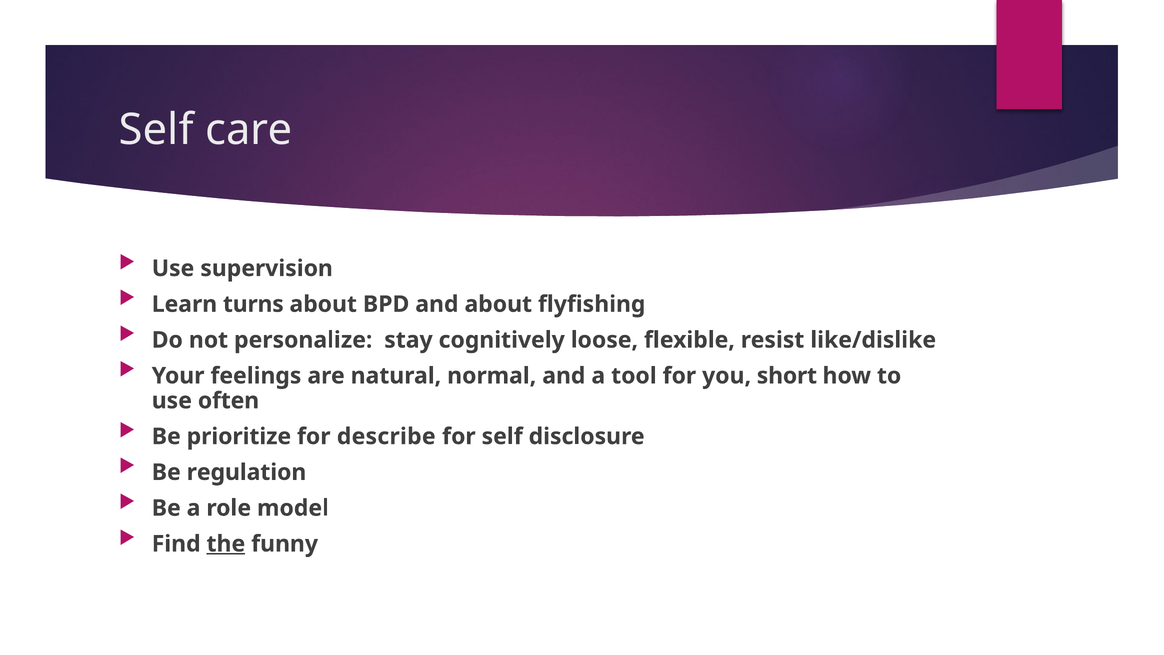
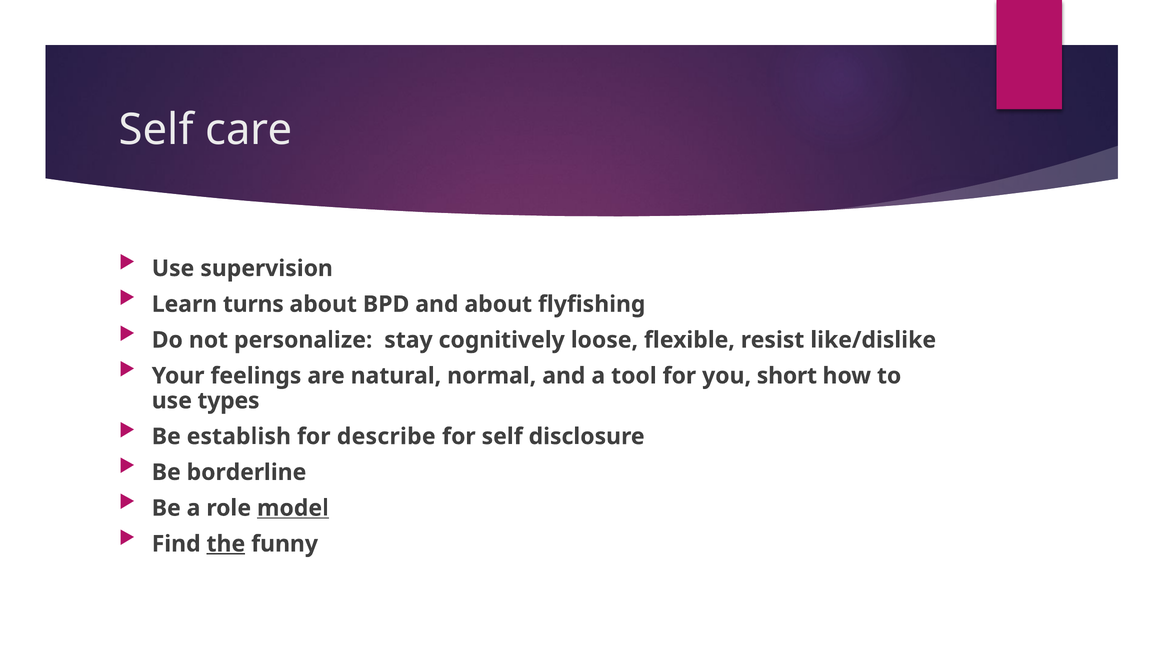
often: often -> types (229, 401)
prioritize: prioritize -> establish (239, 436)
regulation: regulation -> borderline (246, 472)
model underline: none -> present (293, 508)
